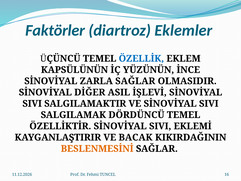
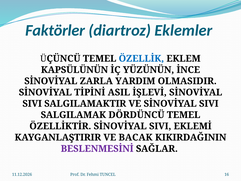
ZARLA SAĞLAR: SAĞLAR -> YARDIM (135, 81)
DİĞER: DİĞER -> TİPİNİ (90, 92)
BESLENMESİNİ colour: orange -> purple (97, 148)
